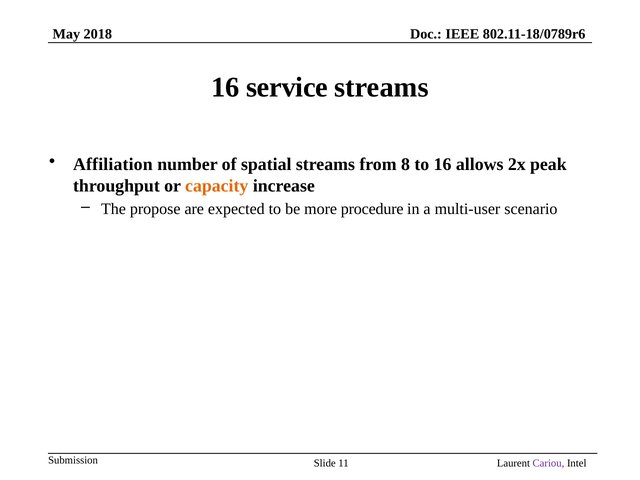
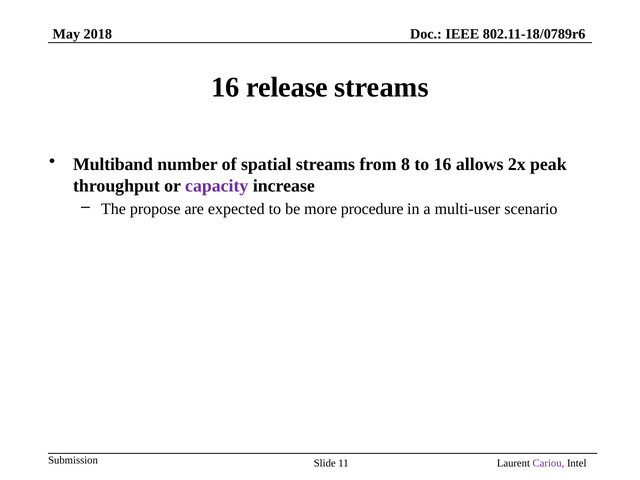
service: service -> release (287, 87)
Affiliation: Affiliation -> Multiband (113, 164)
capacity colour: orange -> purple (217, 186)
